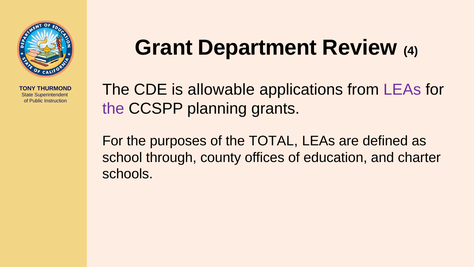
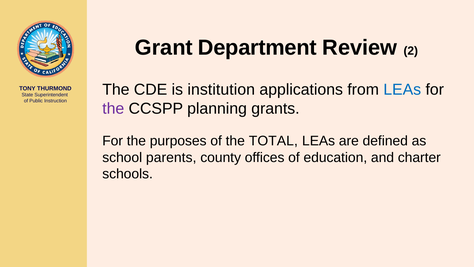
4: 4 -> 2 (411, 51)
allowable: allowable -> institution (221, 89)
LEAs colour: purple -> blue (402, 89)
through: through -> parents (171, 157)
